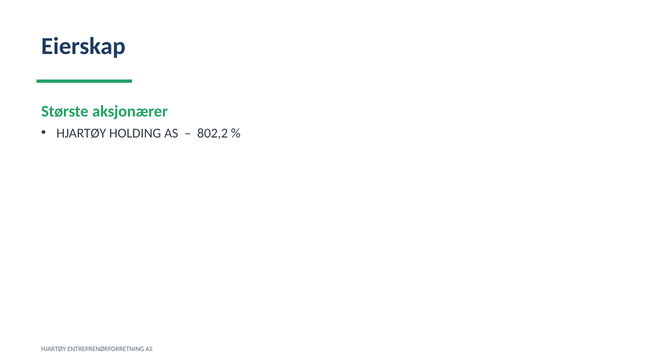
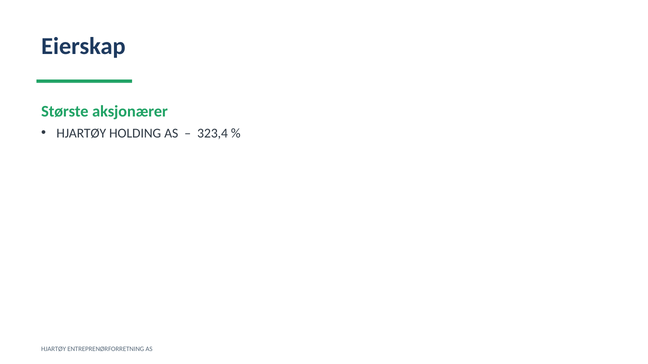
802,2: 802,2 -> 323,4 (213, 133)
